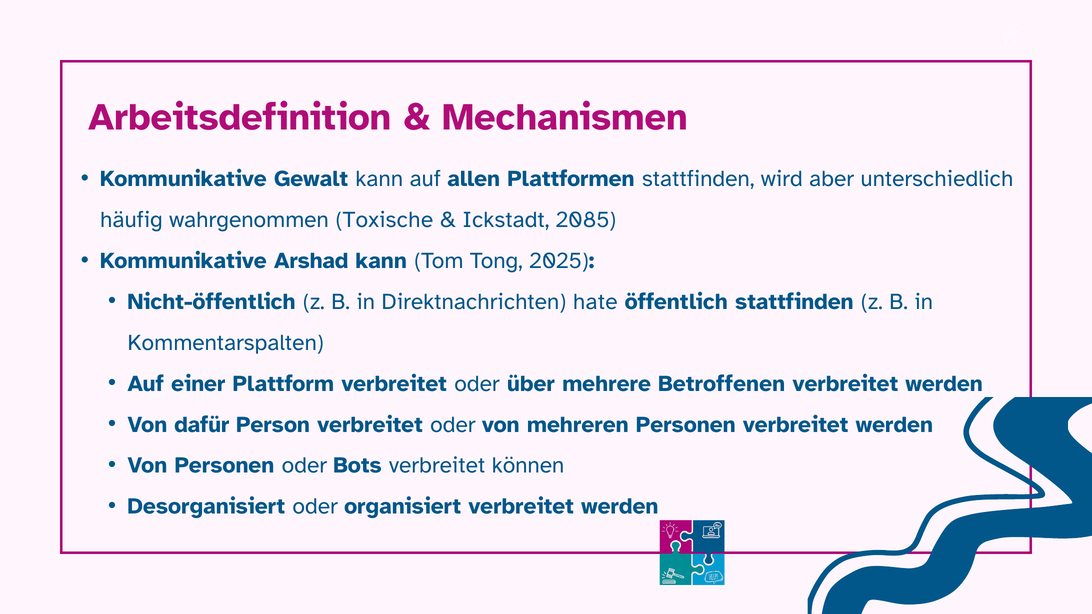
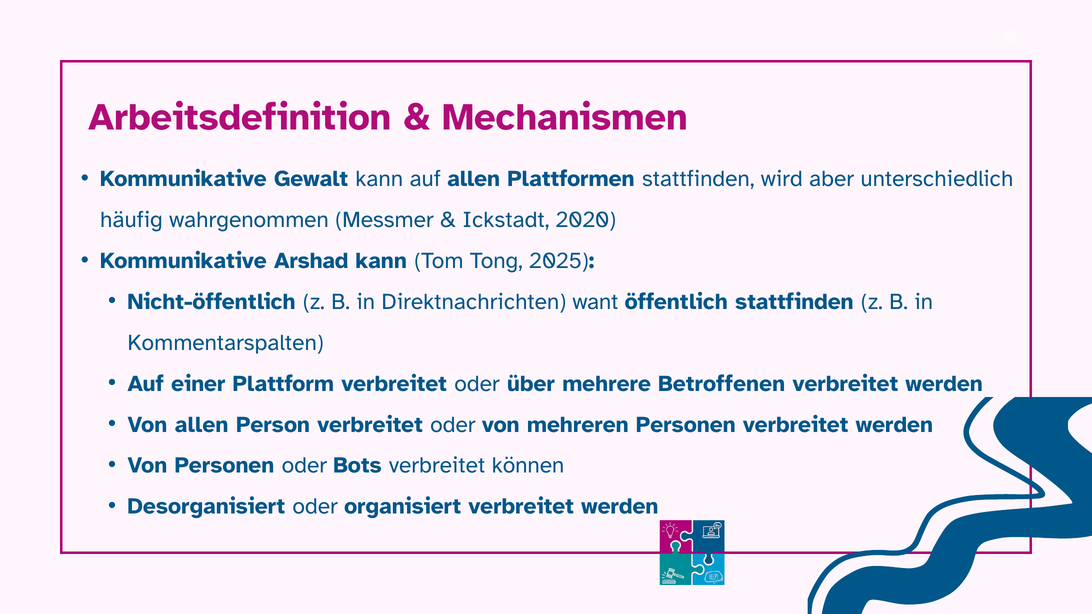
Toxische: Toxische -> Messmer (385, 220)
2085: 2085 -> 2020 (586, 220)
hate: hate -> want (596, 302)
Von dafür: dafür -> allen (202, 425)
